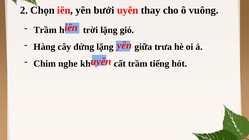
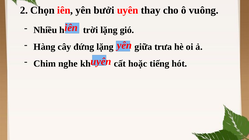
Trầm: Trầm -> Nhiều (45, 30)
cất trầm: trầm -> hoặc (138, 64)
